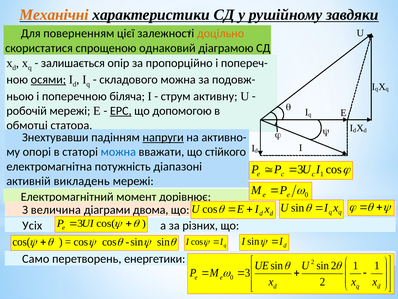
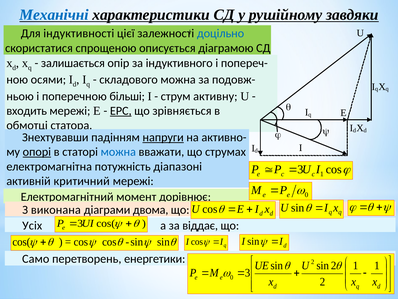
Механічні colour: orange -> blue (54, 15)
поверненням: поверненням -> індуктивності (79, 33)
доцільно colour: orange -> blue (221, 33)
однаковий: однаковий -> описується (167, 48)
пропорційно: пропорційно -> індуктивного (179, 63)
осями underline: present -> none (48, 79)
біляча: біляча -> більші (127, 96)
робочій: робочій -> входить (27, 111)
допомогою: допомогою -> зрівняється (182, 111)
опорі underline: none -> present (37, 152)
стійкого: стійкого -> струмах (225, 152)
викладень: викладень -> критичний (82, 181)
величина: величина -> виконана (56, 209)
різних: різних -> віддає (200, 225)
